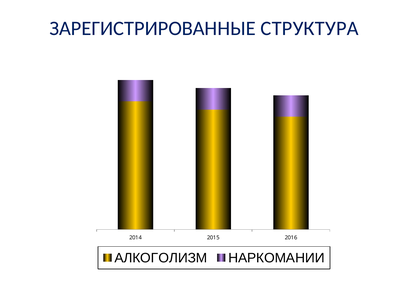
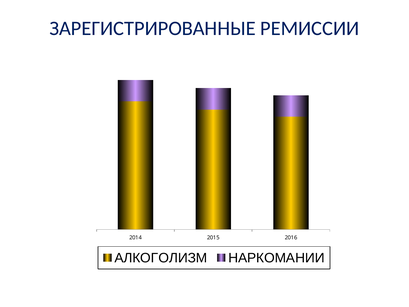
СТРУКТУРА: СТРУКТУРА -> РЕМИССИИ (310, 28)
